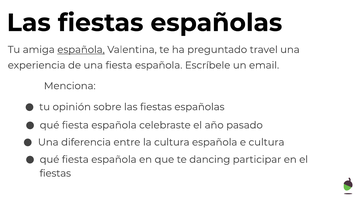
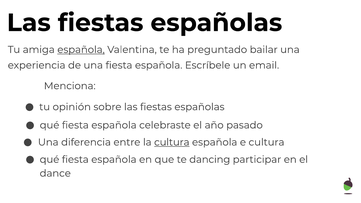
travel: travel -> bailar (264, 50)
cultura underline: none -> present (172, 142)
fiestas: fiestas -> dance (55, 173)
